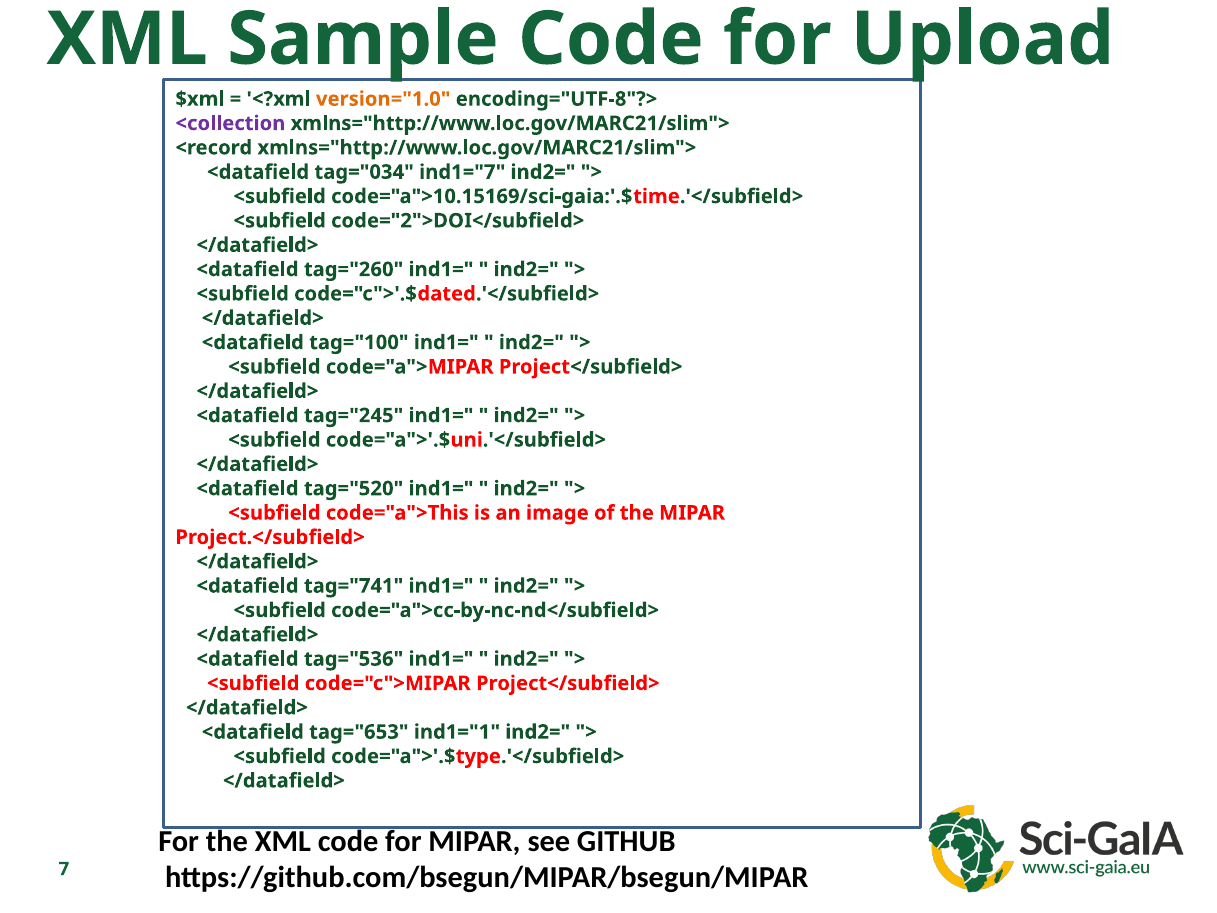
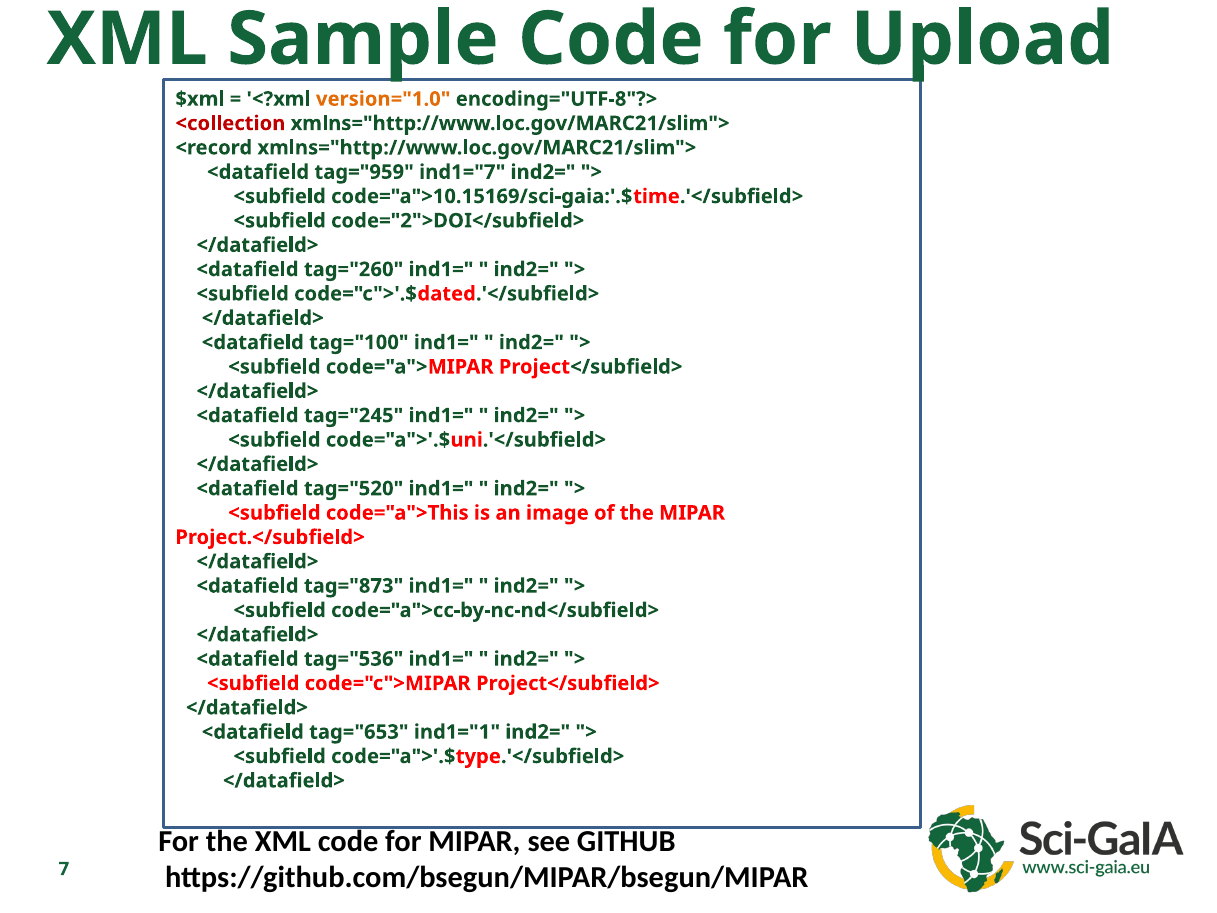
<collection colour: purple -> red (230, 123)
tag="034: tag="034 -> tag="959 (364, 172)
tag="741: tag="741 -> tag="873 (354, 586)
